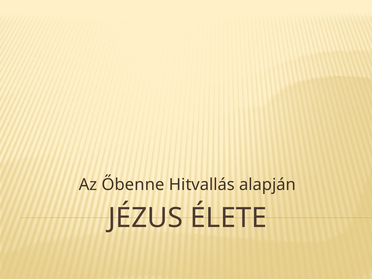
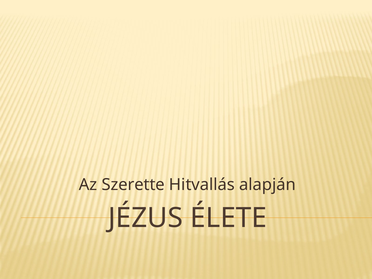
Őbenne: Őbenne -> Szerette (133, 185)
